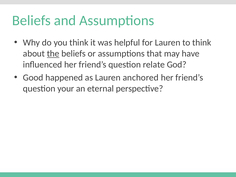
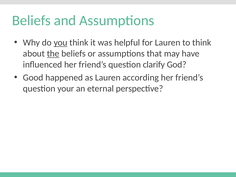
you underline: none -> present (61, 43)
relate: relate -> clarify (154, 65)
anchored: anchored -> according (141, 77)
